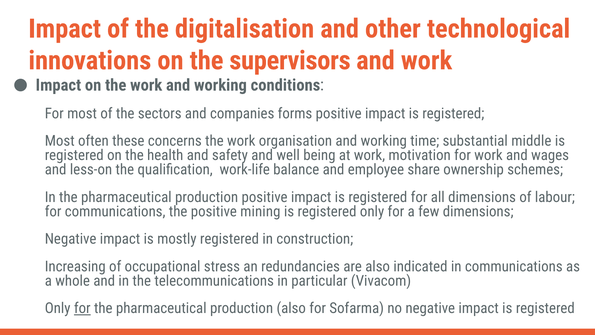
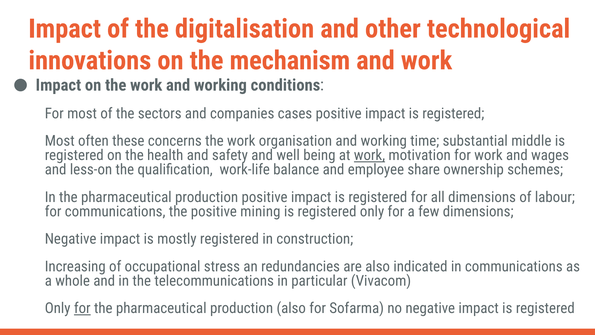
supervisors: supervisors -> mechanism (290, 60)
forms: forms -> cases (295, 113)
work underline: none -> present (369, 155)
